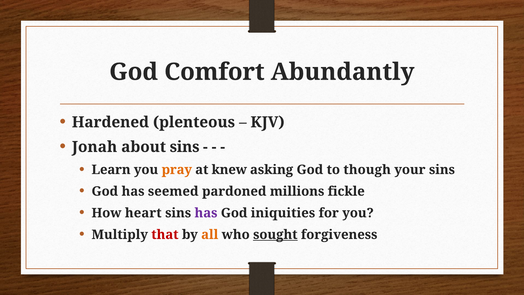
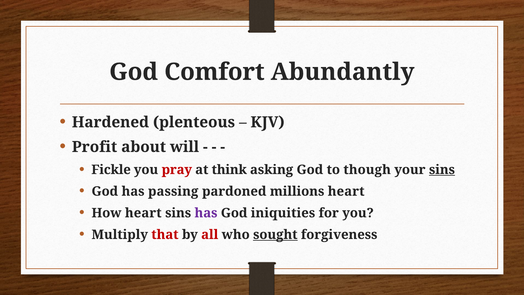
Jonah: Jonah -> Profit (95, 147)
about sins: sins -> will (185, 147)
Learn: Learn -> Fickle (111, 170)
pray colour: orange -> red (177, 170)
knew: knew -> think (229, 170)
sins underline: none -> present (442, 170)
seemed: seemed -> passing (173, 191)
millions fickle: fickle -> heart (346, 191)
all colour: orange -> red (210, 234)
